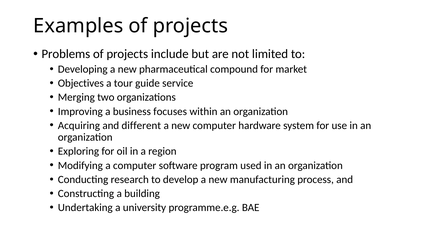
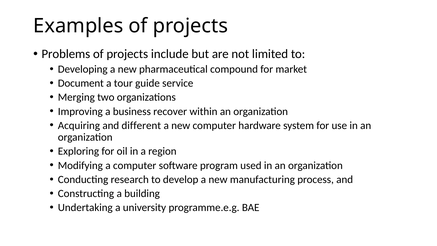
Objectives: Objectives -> Document (81, 83)
focuses: focuses -> recover (170, 111)
